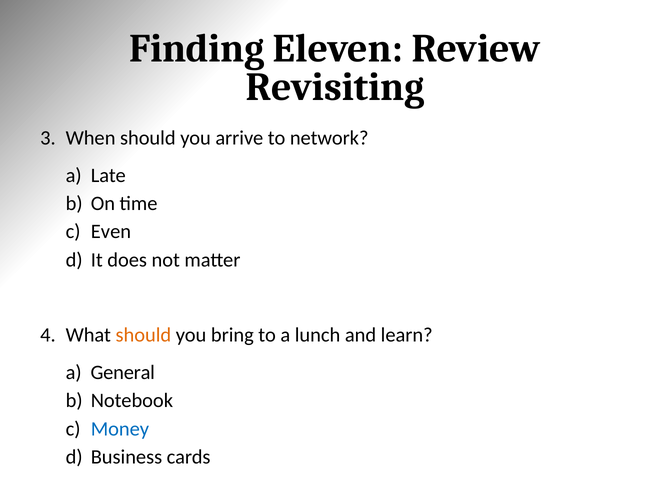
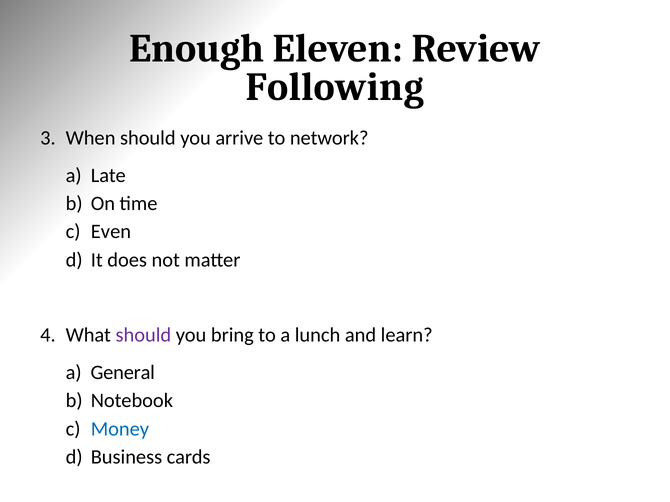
Finding: Finding -> Enough (197, 49)
Revisiting: Revisiting -> Following (335, 87)
should colour: orange -> purple (143, 335)
